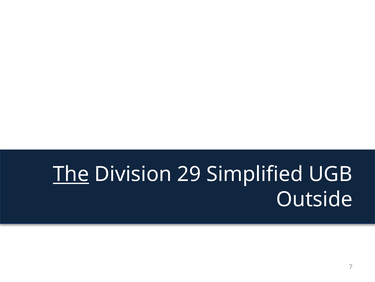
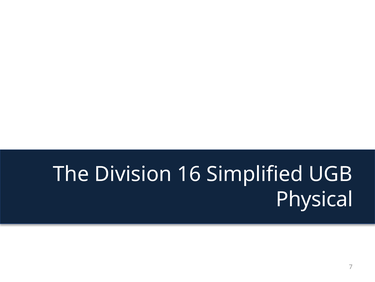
The underline: present -> none (71, 174)
29: 29 -> 16 (189, 174)
Outside: Outside -> Physical (314, 199)
